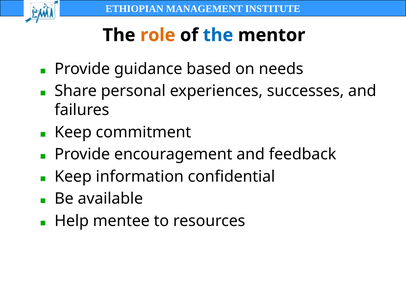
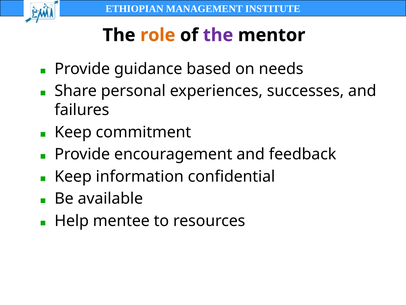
the colour: blue -> purple (218, 35)
